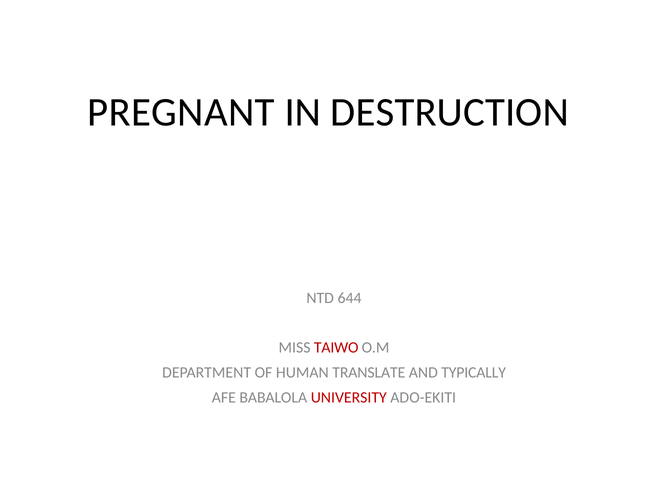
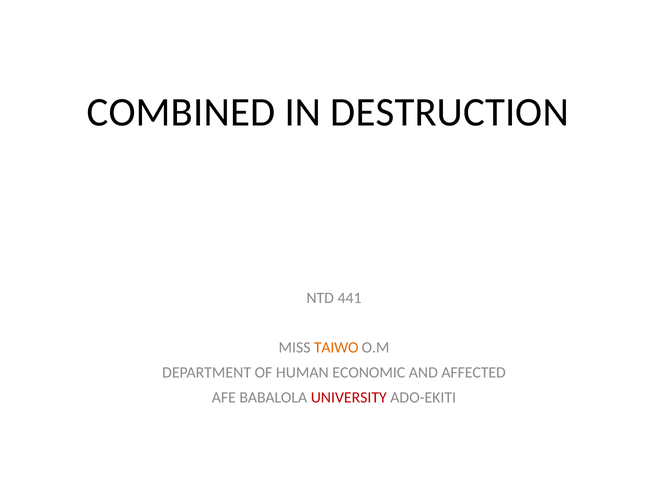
PREGNANT: PREGNANT -> COMBINED (181, 112)
644: 644 -> 441 (350, 298)
TAIWO colour: red -> orange (336, 348)
TRANSLATE: TRANSLATE -> ECONOMIC (369, 372)
TYPICALLY: TYPICALLY -> AFFECTED (474, 372)
